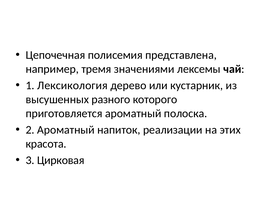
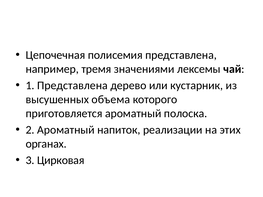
1 Лексикология: Лексикология -> Представлена (72, 86)
разного: разного -> объема (111, 100)
красота: красота -> органах (46, 144)
